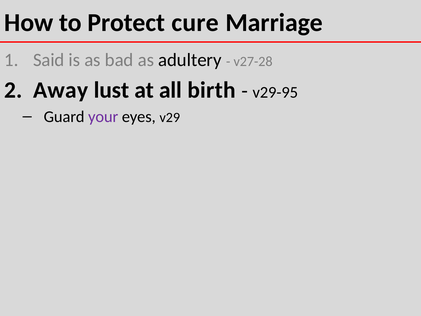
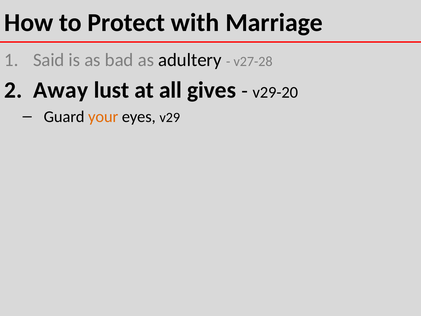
cure: cure -> with (195, 23)
birth: birth -> gives (212, 90)
v29-95: v29-95 -> v29-20 (275, 92)
your colour: purple -> orange (103, 117)
